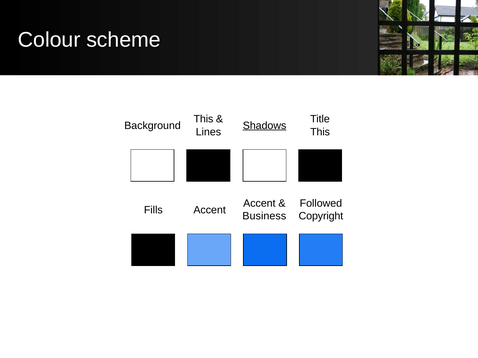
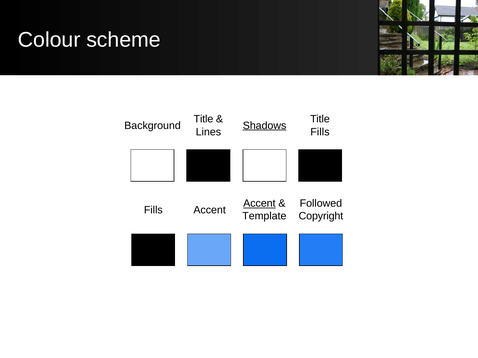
This: This -> Title (203, 119)
This: This -> Fills (320, 132)
Accent underline: none -> present (259, 204)
Business: Business -> Template (264, 216)
